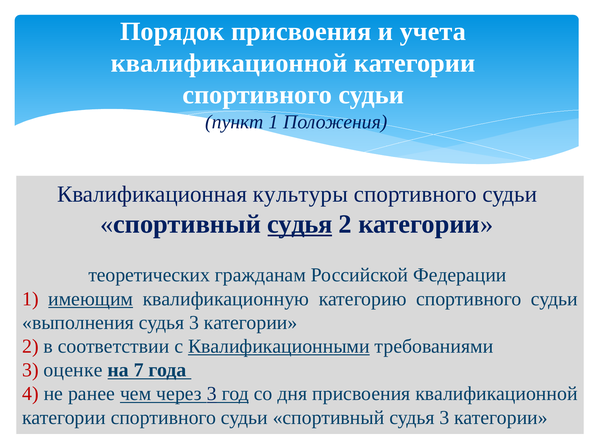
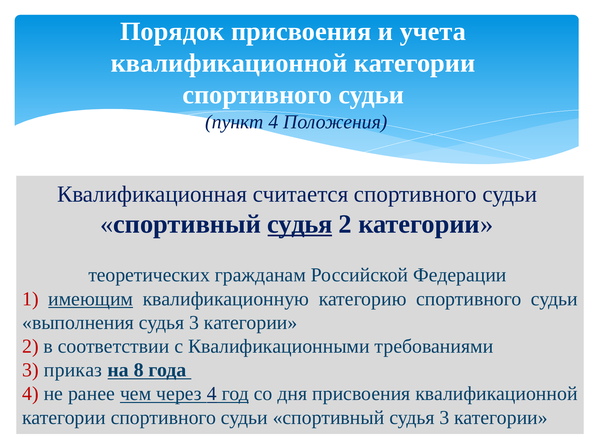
пункт 1: 1 -> 4 (273, 122)
культуры: культуры -> считается (300, 194)
Квалификационными underline: present -> none (279, 346)
оценке: оценке -> приказ (73, 370)
7: 7 -> 8 (139, 370)
через 3: 3 -> 4 (212, 394)
